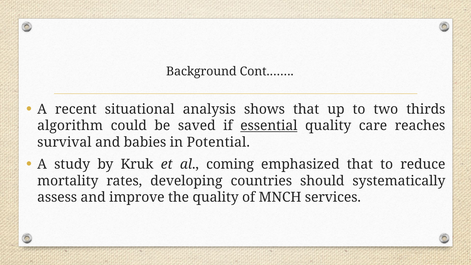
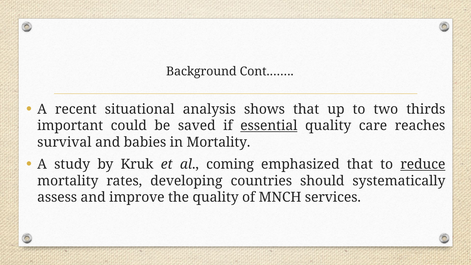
algorithm: algorithm -> important (70, 126)
in Potential: Potential -> Mortality (218, 142)
reduce underline: none -> present (423, 164)
